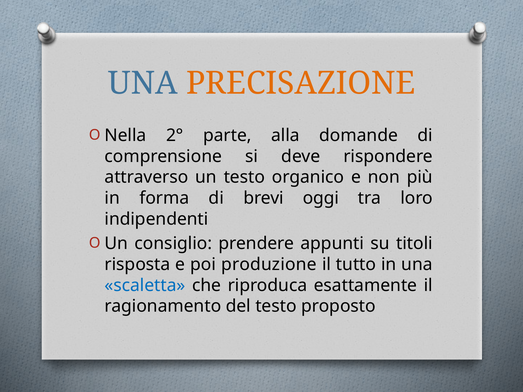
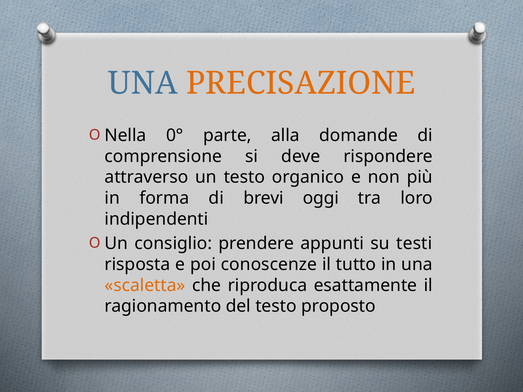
2°: 2° -> 0° (175, 136)
titoli: titoli -> testi (414, 244)
produzione: produzione -> conoscenze (269, 265)
scaletta colour: blue -> orange (145, 285)
